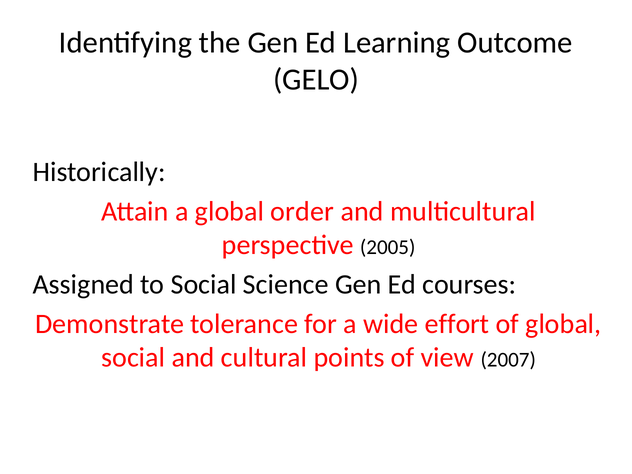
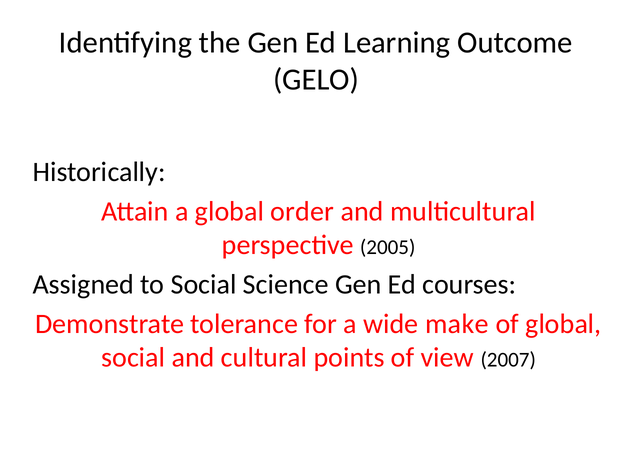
effort: effort -> make (457, 324)
